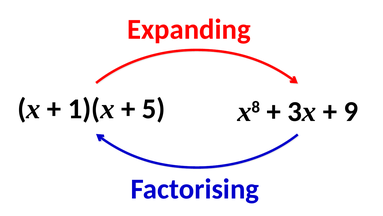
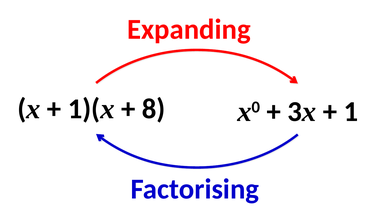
5: 5 -> 8 (154, 109)
8: 8 -> 0 (256, 107)
9: 9 -> 1 (351, 111)
